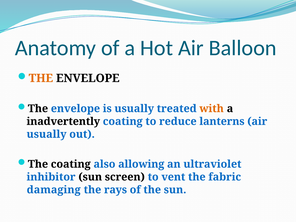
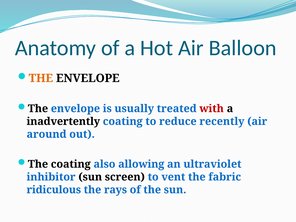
with colour: orange -> red (212, 109)
lanterns: lanterns -> recently (222, 121)
usually: usually -> around (47, 134)
damaging: damaging -> ridiculous (54, 190)
